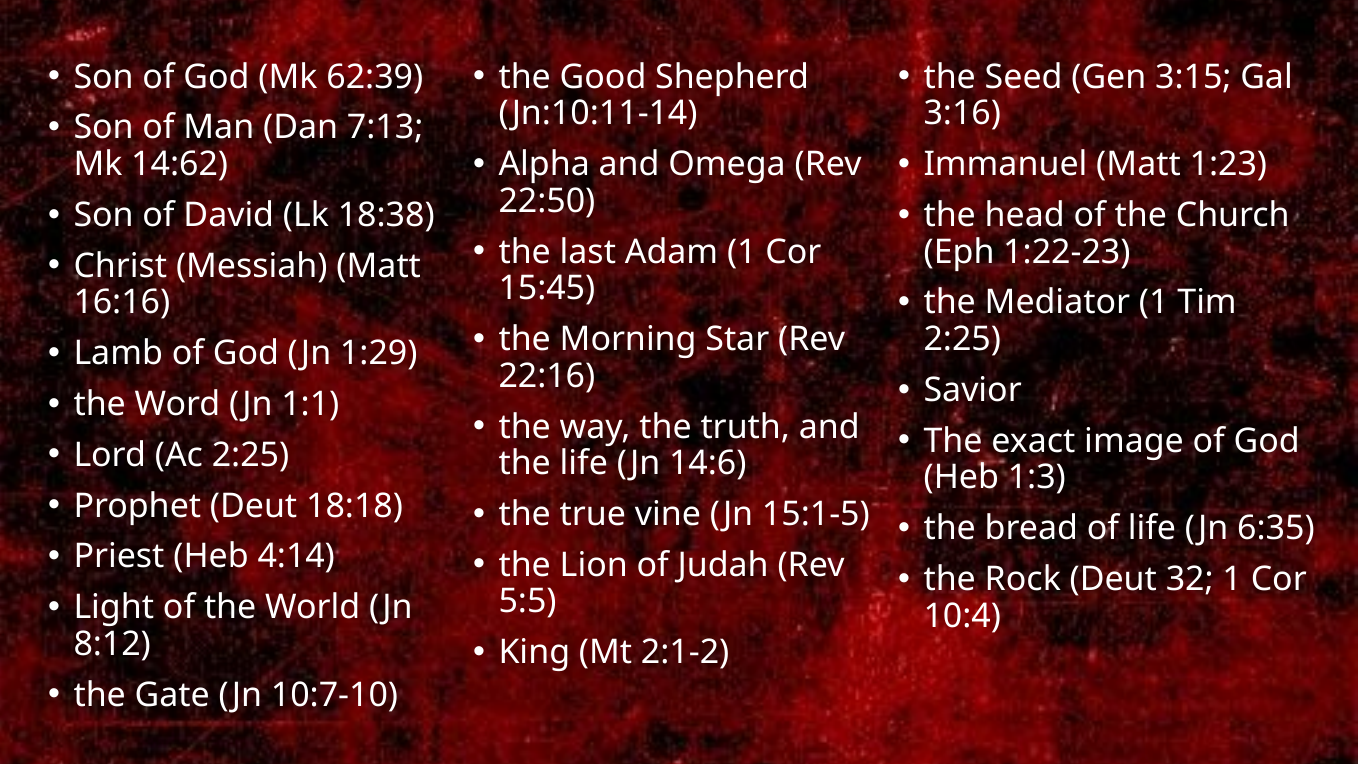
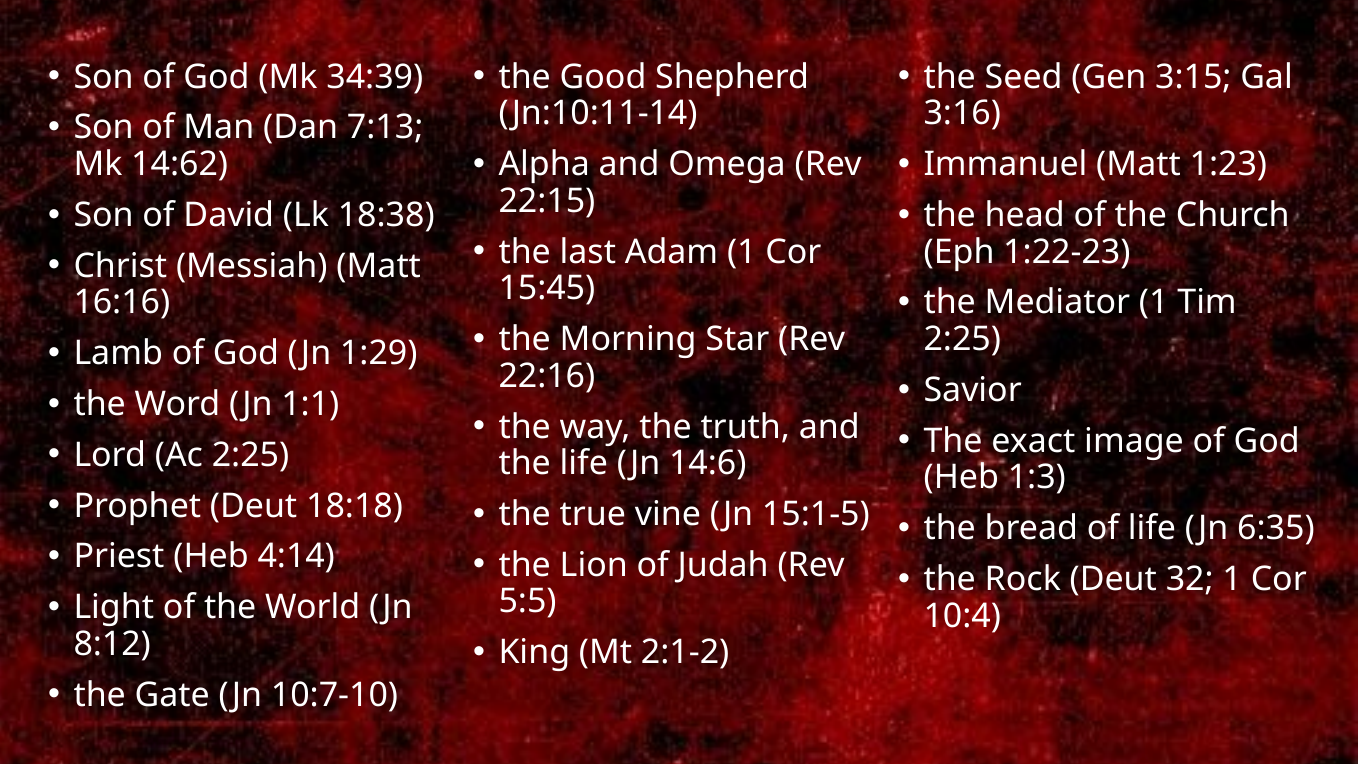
62:39: 62:39 -> 34:39 (375, 77)
22:50: 22:50 -> 22:15 (547, 201)
